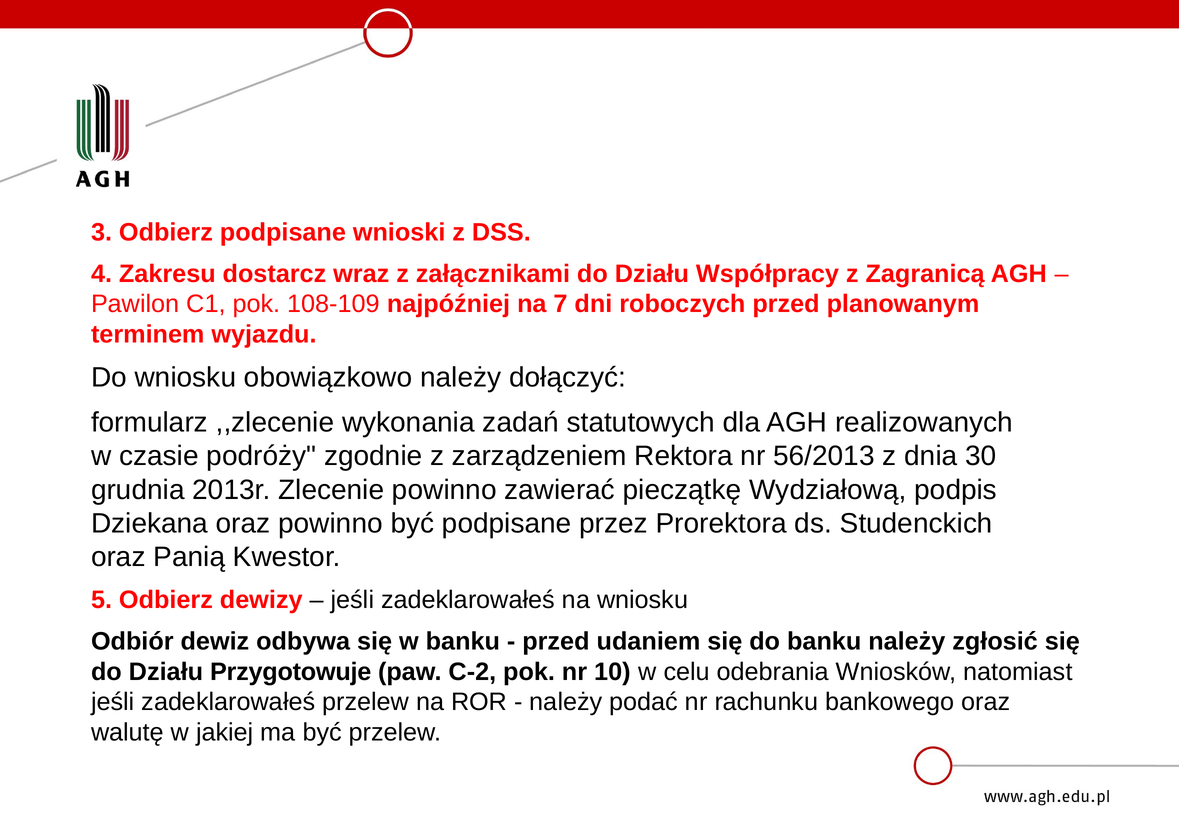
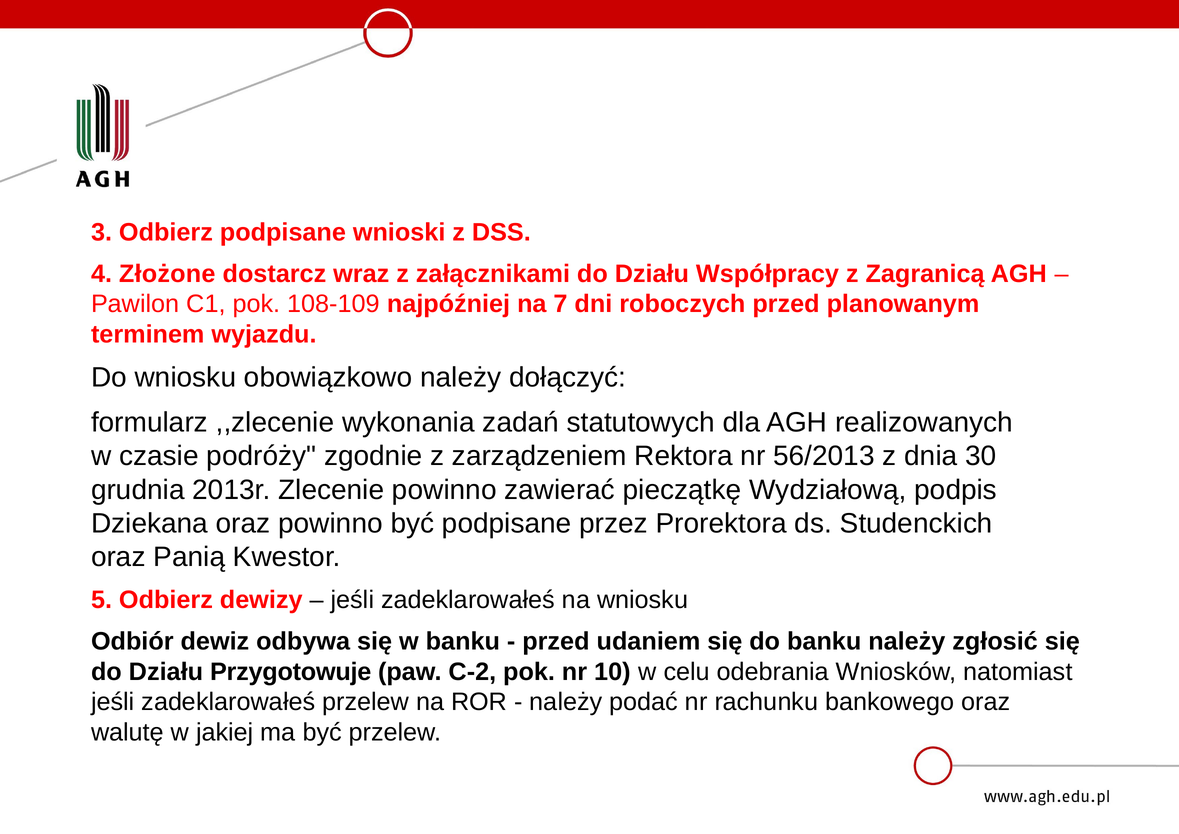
Zakresu: Zakresu -> Złożone (167, 274)
